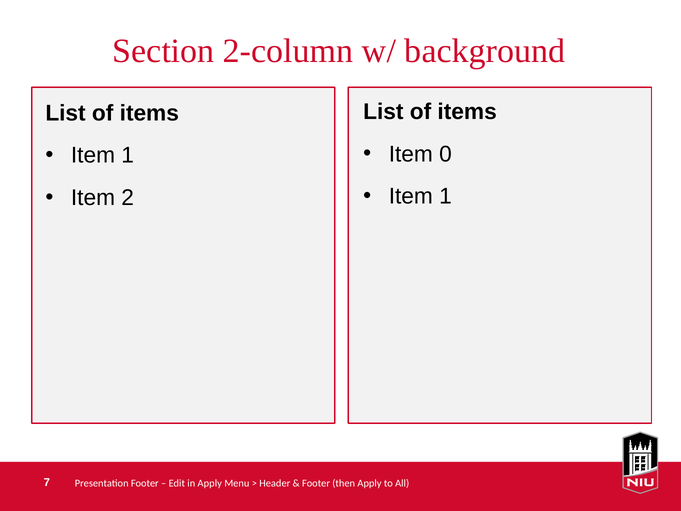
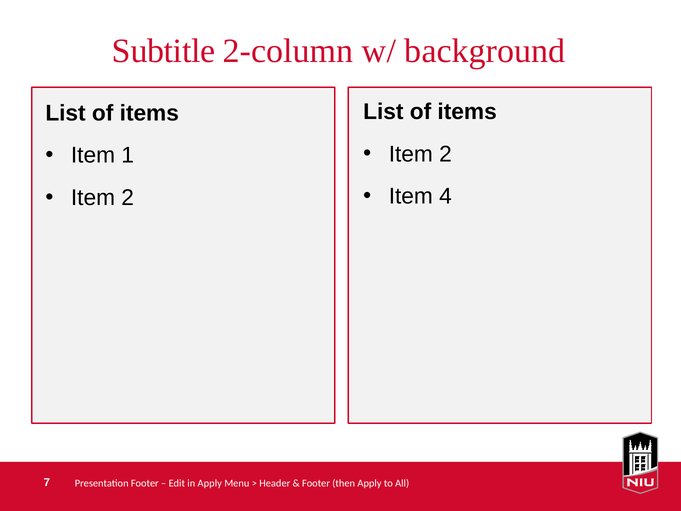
Section: Section -> Subtitle (164, 51)
0: 0 -> 2 (445, 154)
1: 1 -> 4 (445, 196)
